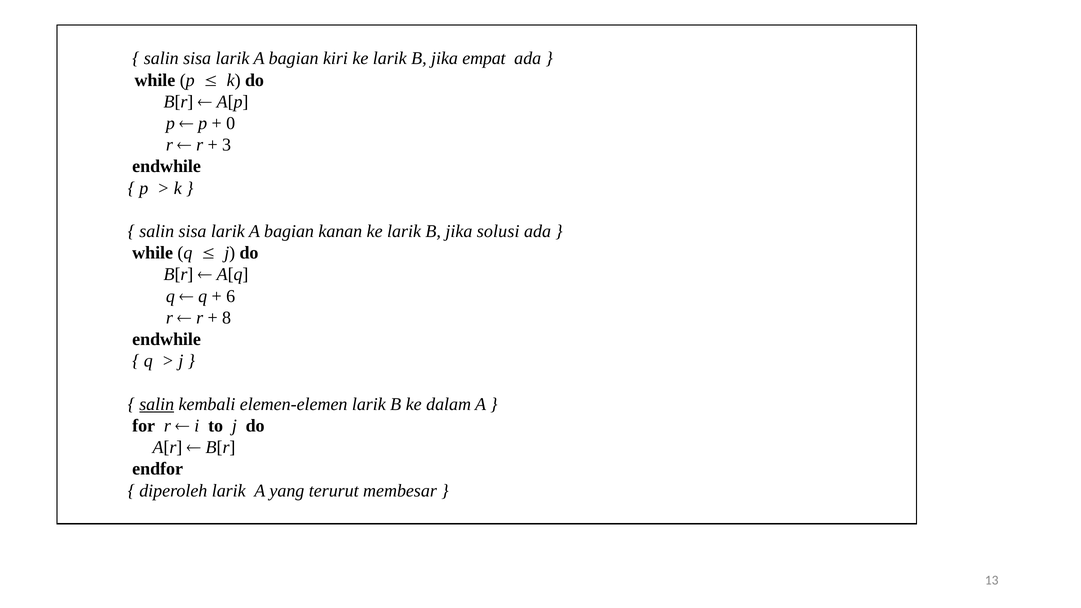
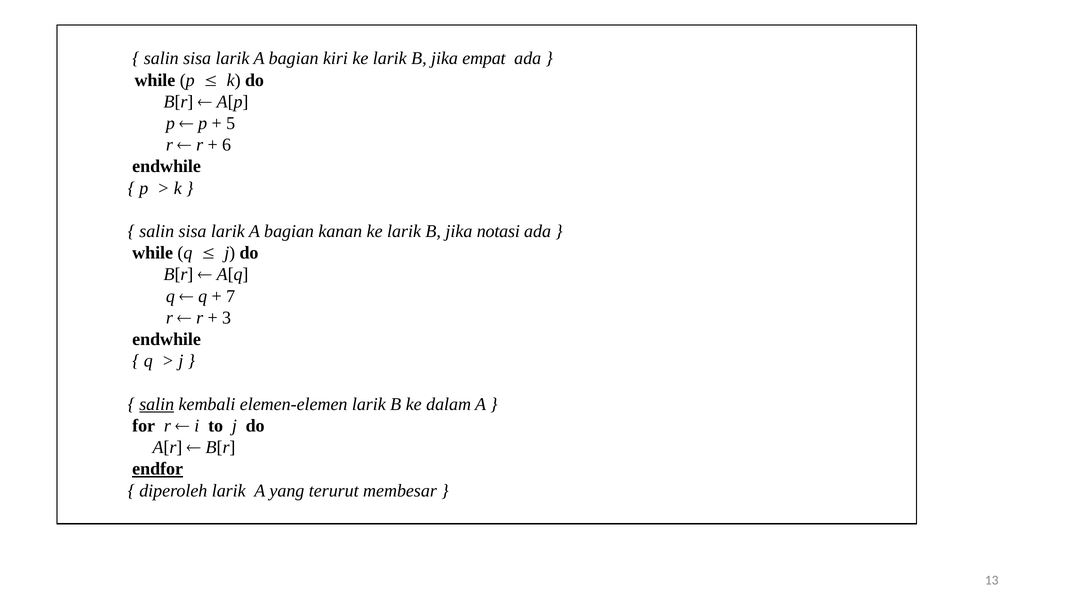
0: 0 -> 5 (231, 123)
3: 3 -> 6 (227, 145)
solusi: solusi -> notasi (498, 231)
6: 6 -> 7 (231, 296)
8: 8 -> 3 (227, 318)
endfor underline: none -> present (158, 469)
